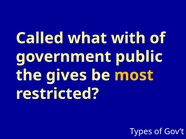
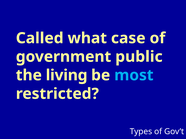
with: with -> case (128, 38)
gives: gives -> living (67, 75)
most colour: yellow -> light blue (134, 75)
